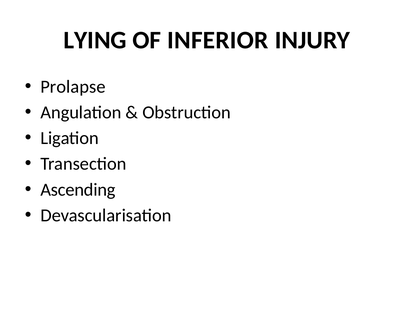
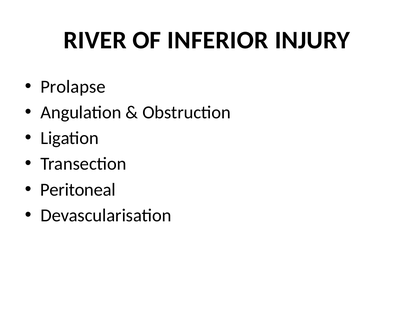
LYING: LYING -> RIVER (95, 40)
Ascending: Ascending -> Peritoneal (78, 190)
